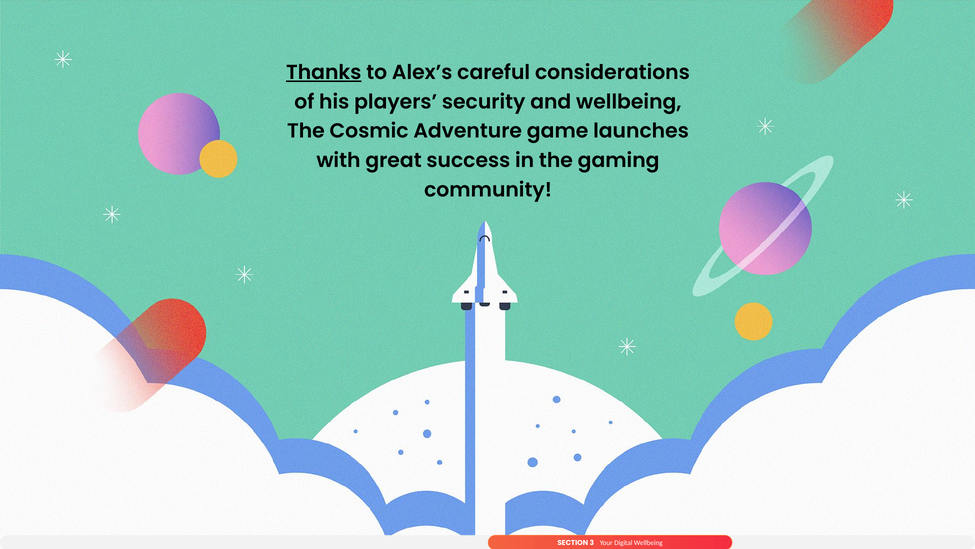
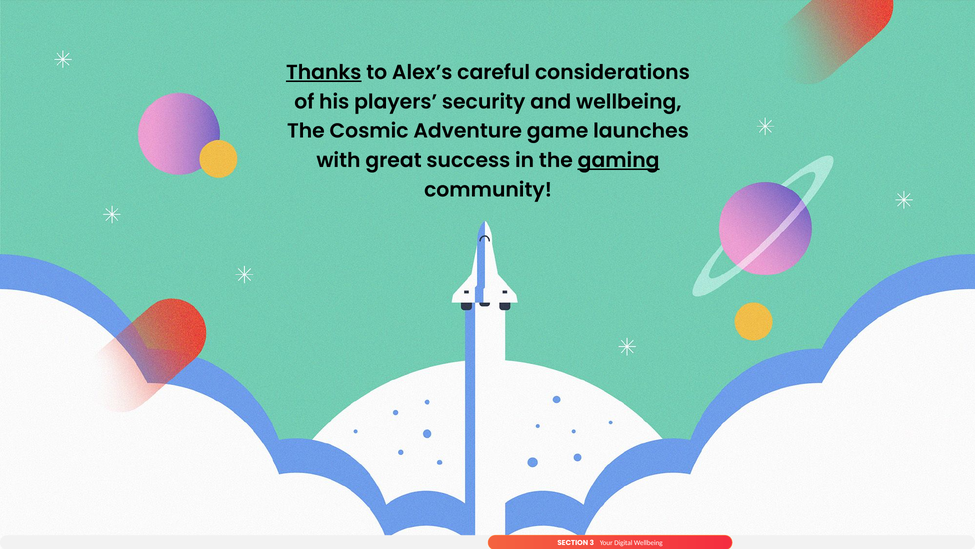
gaming underline: none -> present (619, 160)
